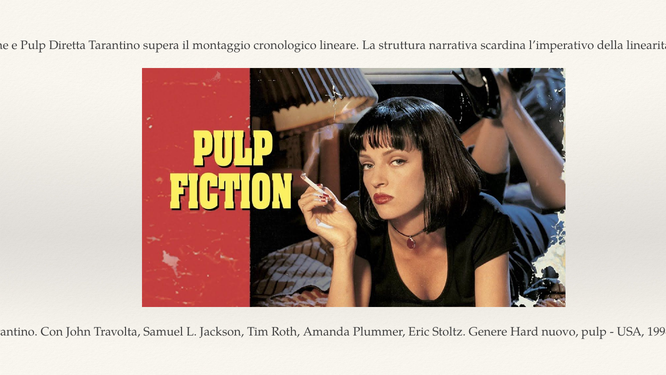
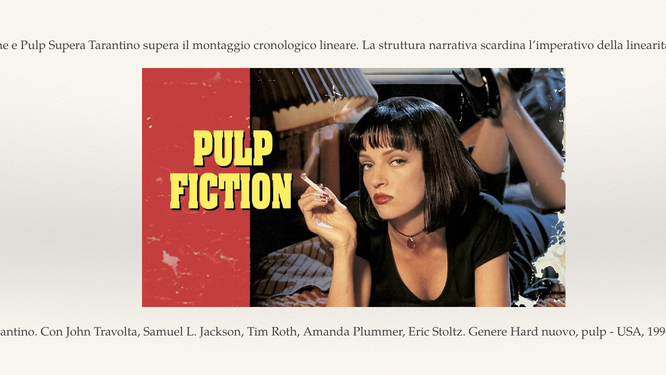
Pulp Diretta: Diretta -> Supera (67, 45)
